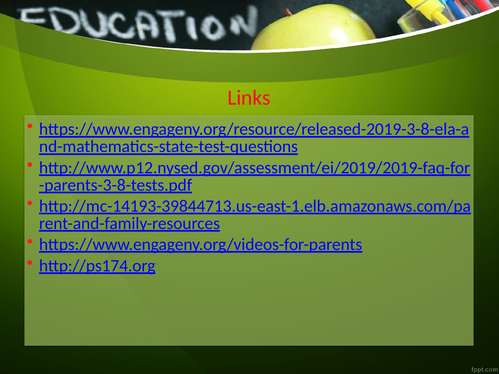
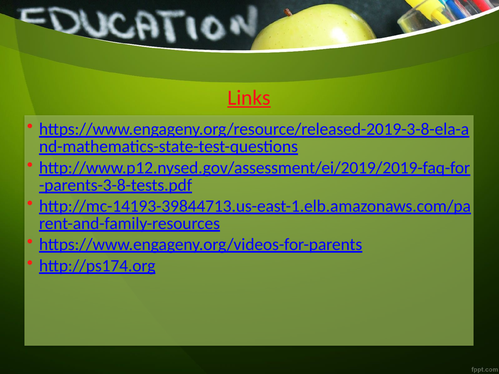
Links underline: none -> present (249, 98)
